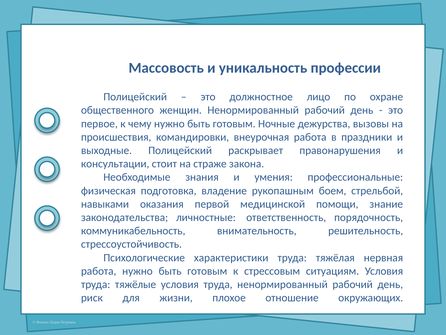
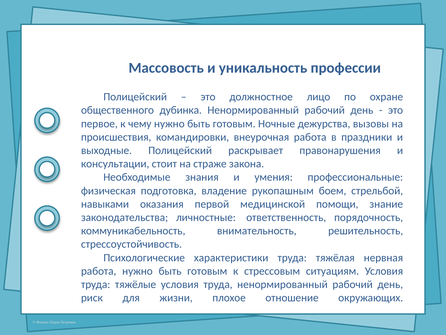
женщин: женщин -> дубинка (181, 110)
